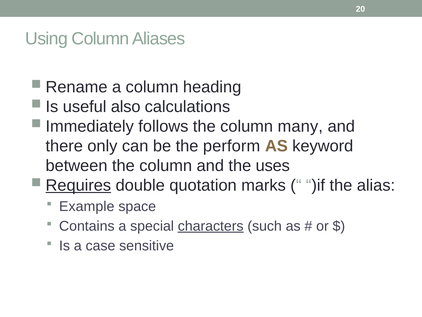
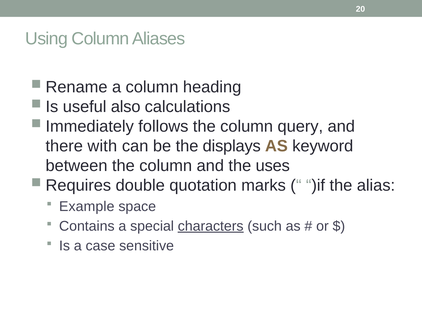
many: many -> query (300, 126)
only: only -> with (102, 146)
perform: perform -> displays (232, 146)
Requires underline: present -> none (78, 185)
